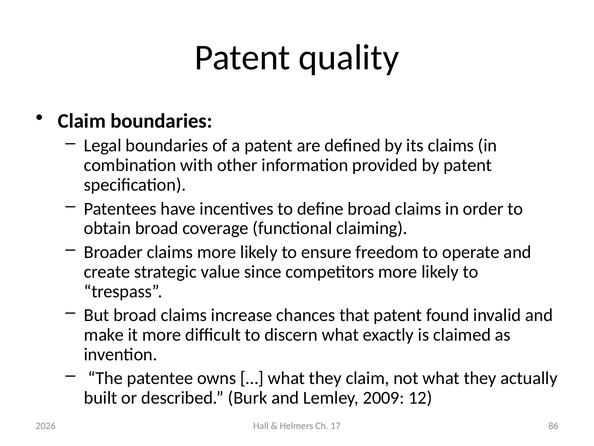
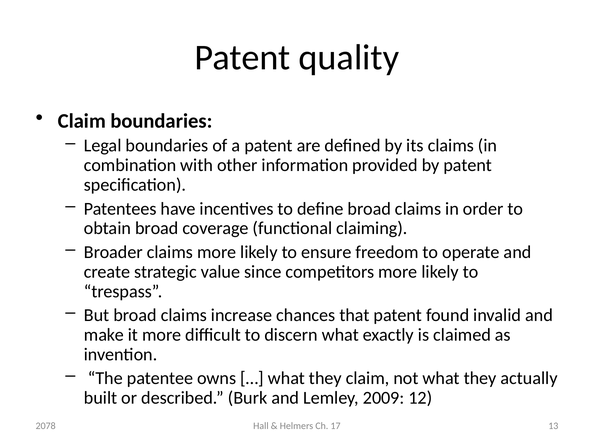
86: 86 -> 13 (553, 425)
2026: 2026 -> 2078 (46, 425)
